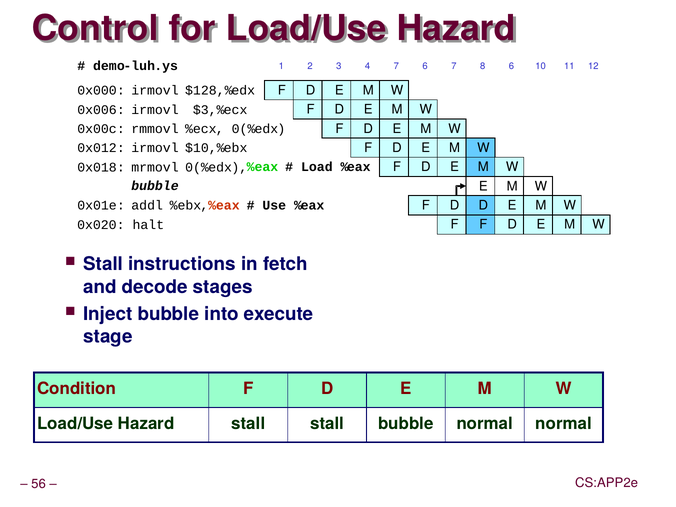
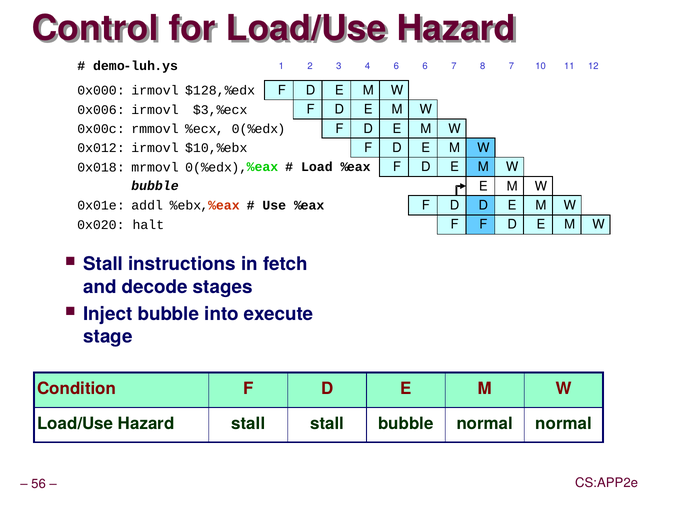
4 7: 7 -> 6 (396, 66)
8 6: 6 -> 7 (511, 66)
